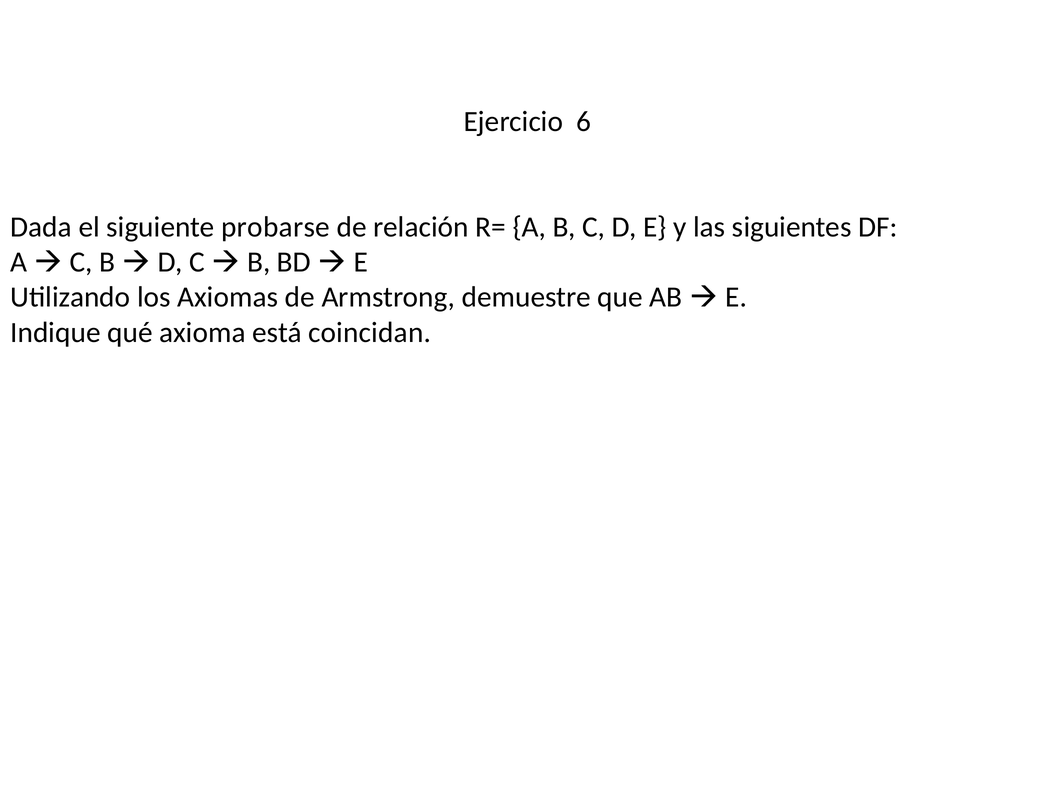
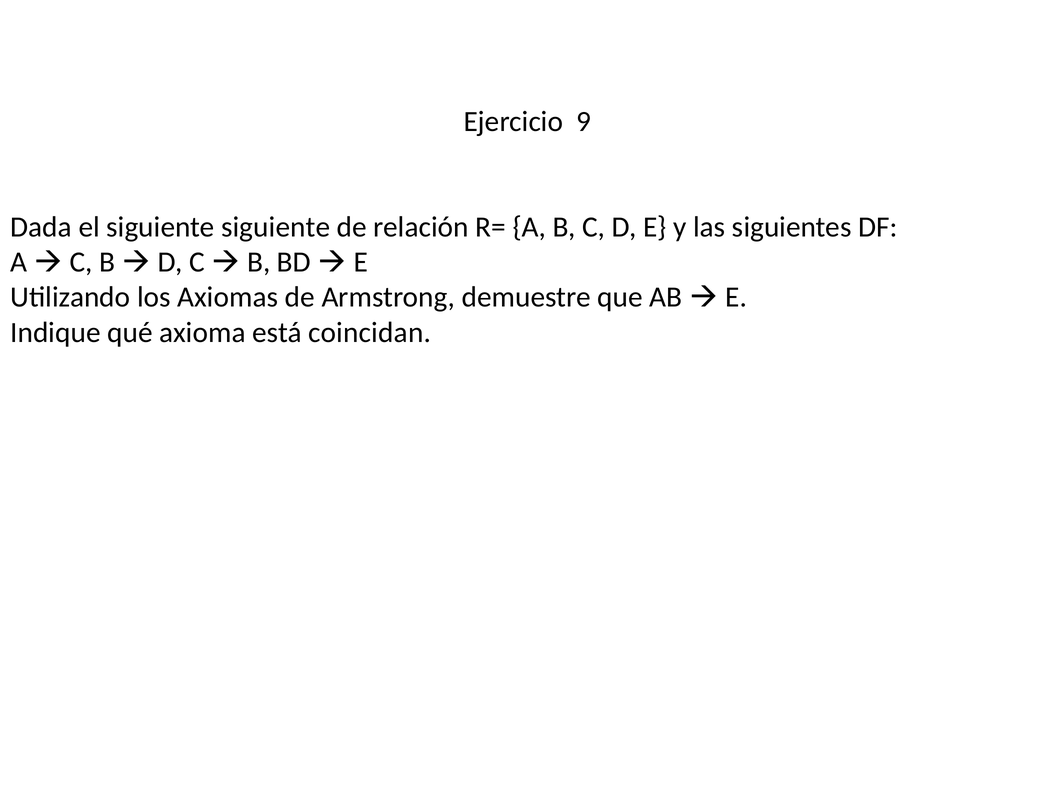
6: 6 -> 9 (584, 121)
siguiente probarse: probarse -> siguiente (276, 227)
